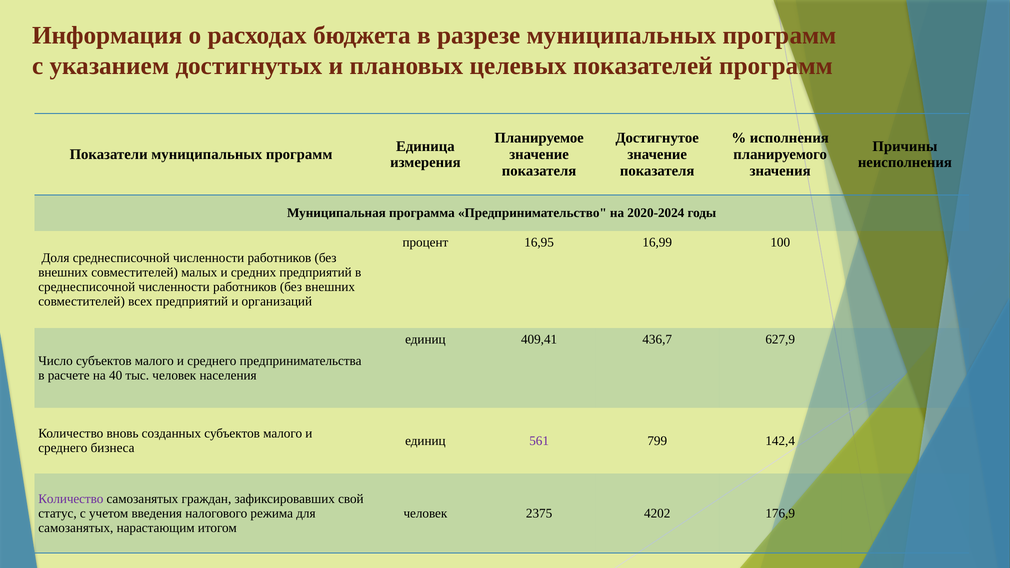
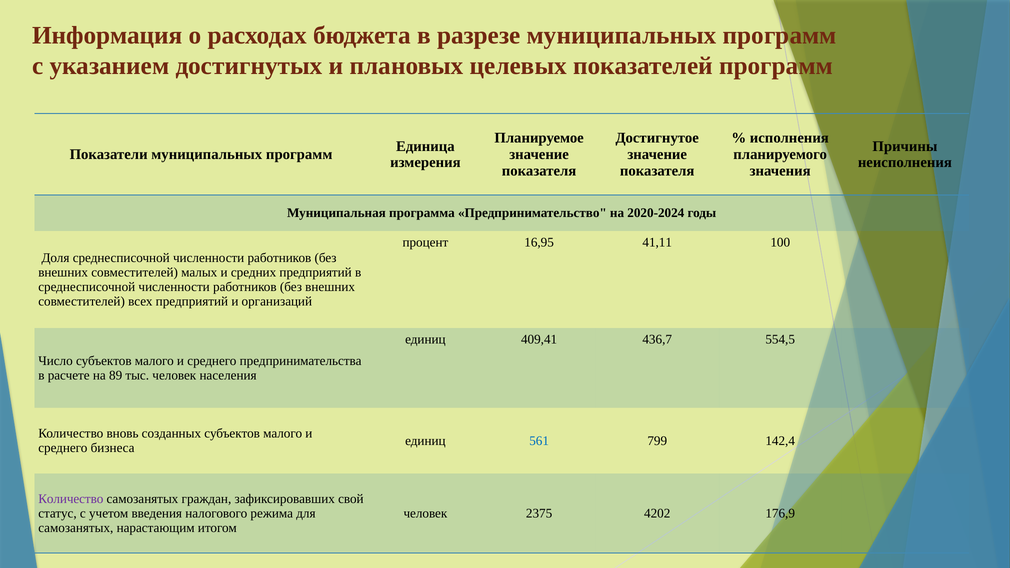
16,99: 16,99 -> 41,11 (657, 242)
627,9: 627,9 -> 554,5 (780, 339)
40: 40 -> 89 (116, 375)
561 colour: purple -> blue (539, 441)
